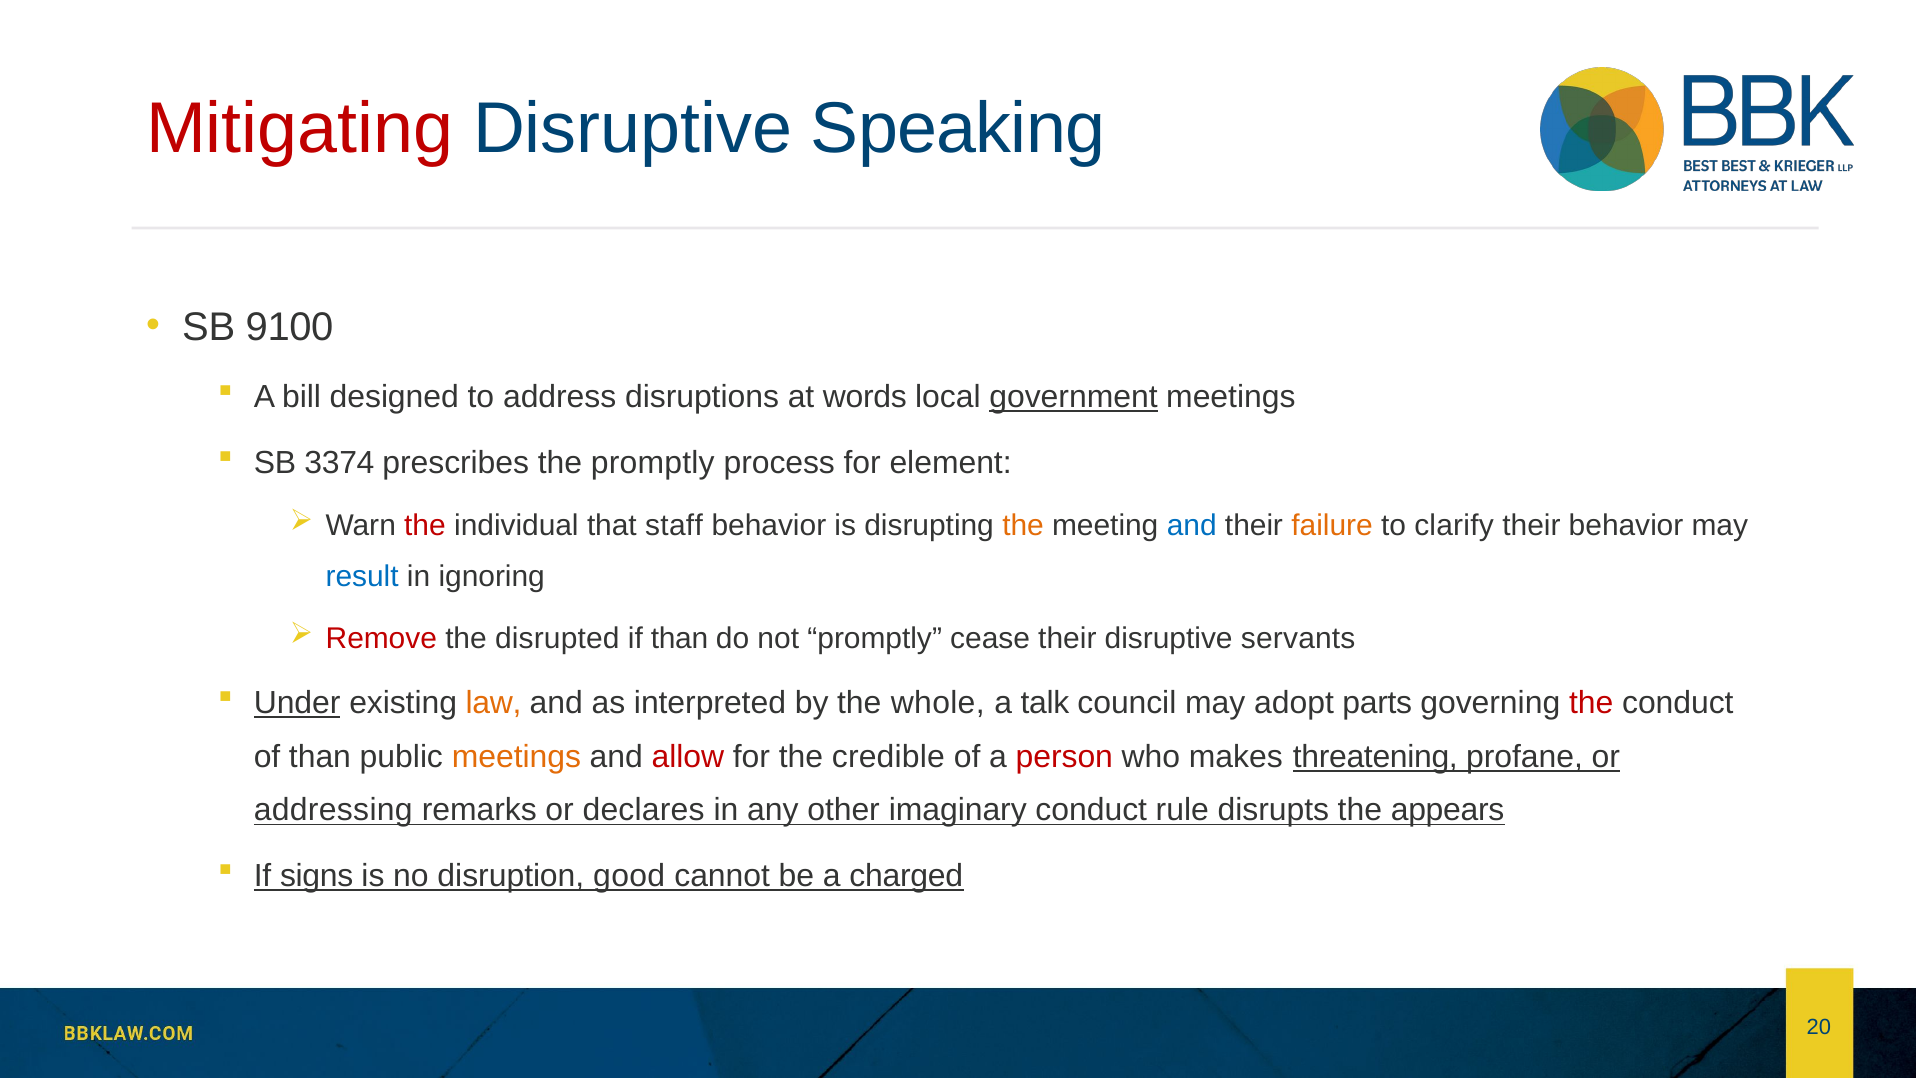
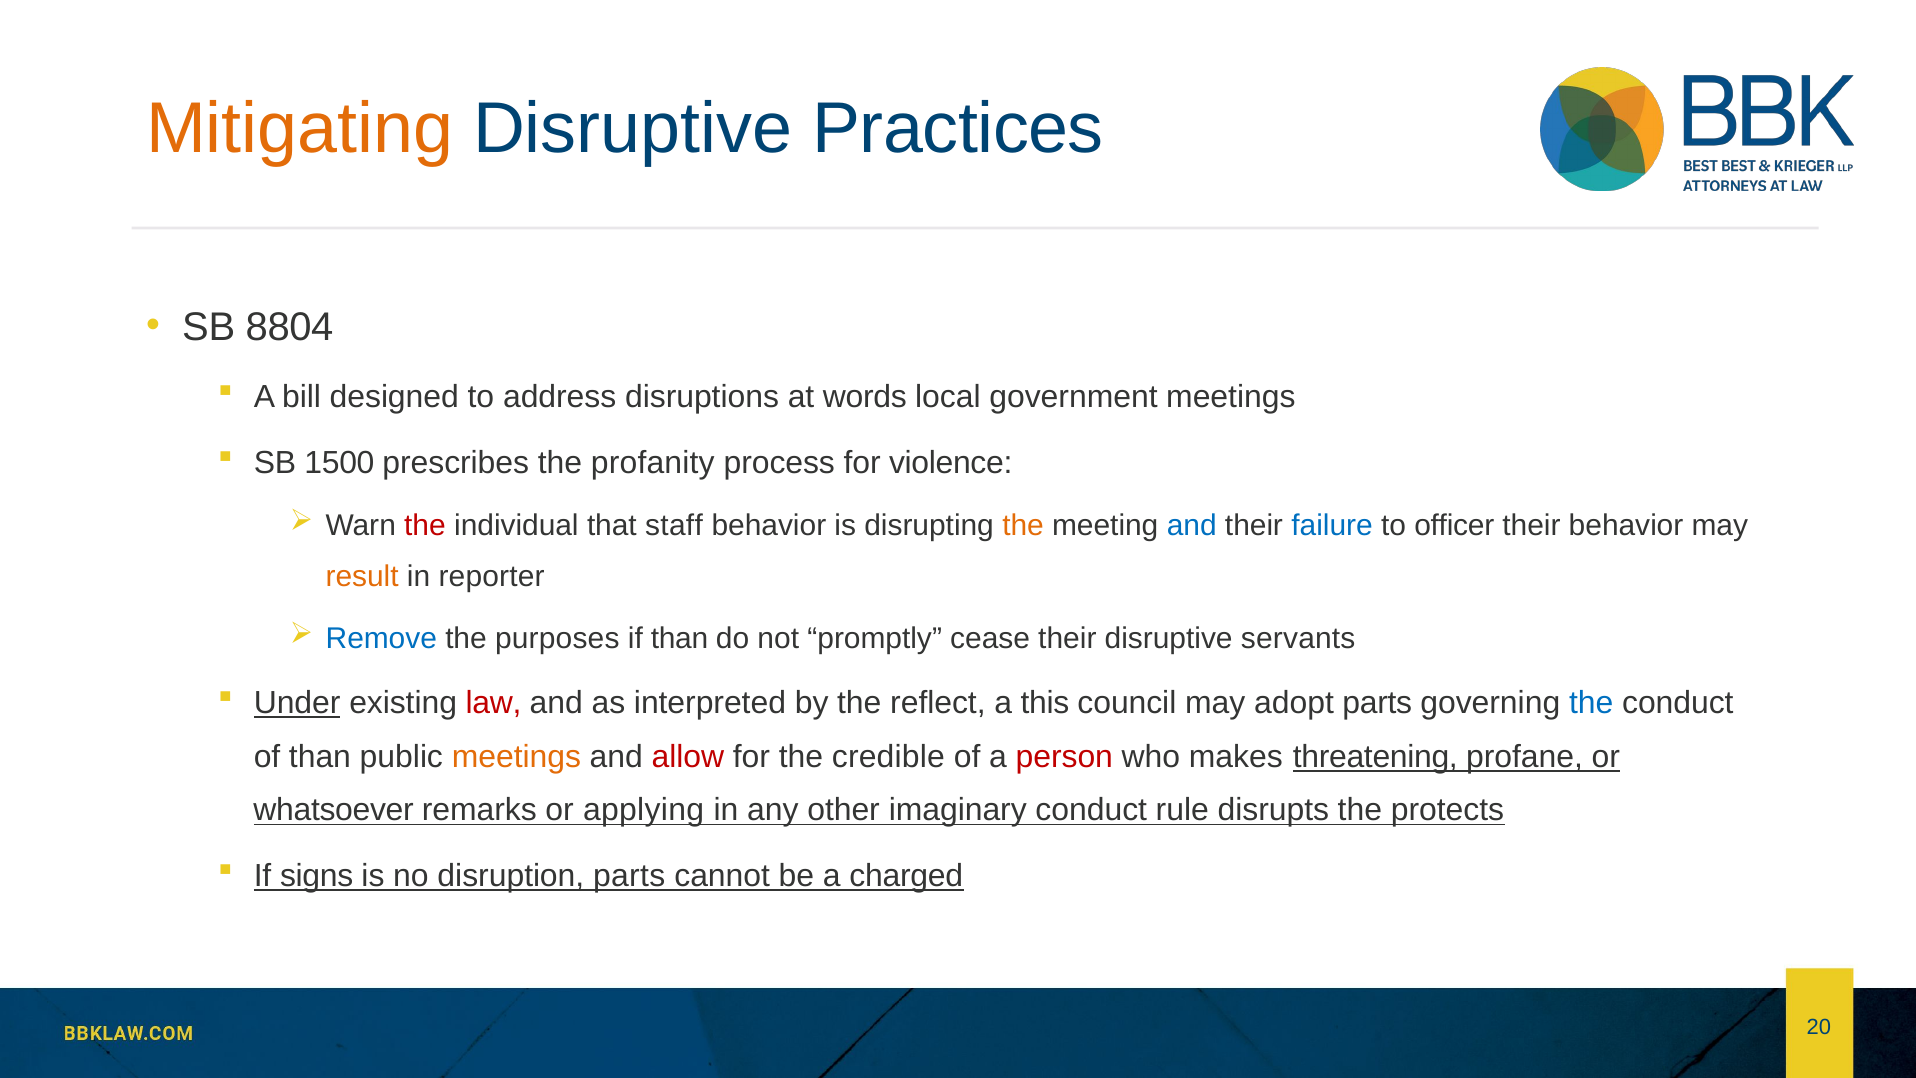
Mitigating colour: red -> orange (300, 129)
Speaking: Speaking -> Practices (958, 129)
9100: 9100 -> 8804 (290, 327)
government underline: present -> none (1074, 397)
3374: 3374 -> 1500 (339, 462)
the promptly: promptly -> profanity (653, 462)
element: element -> violence (951, 462)
failure colour: orange -> blue (1332, 526)
clarify: clarify -> officer (1454, 526)
result colour: blue -> orange (362, 576)
ignoring: ignoring -> reporter (492, 576)
Remove colour: red -> blue (381, 638)
disrupted: disrupted -> purposes (557, 638)
law colour: orange -> red (494, 703)
whole: whole -> reflect (938, 703)
talk: talk -> this (1045, 703)
the colour: red -> blue (1591, 703)
addressing: addressing -> whatsoever (334, 810)
declares: declares -> applying (644, 810)
appears: appears -> protects (1447, 810)
disruption good: good -> parts (629, 876)
